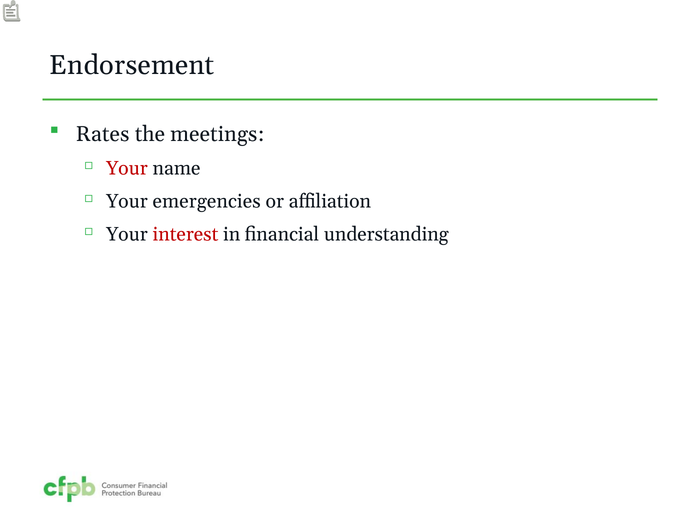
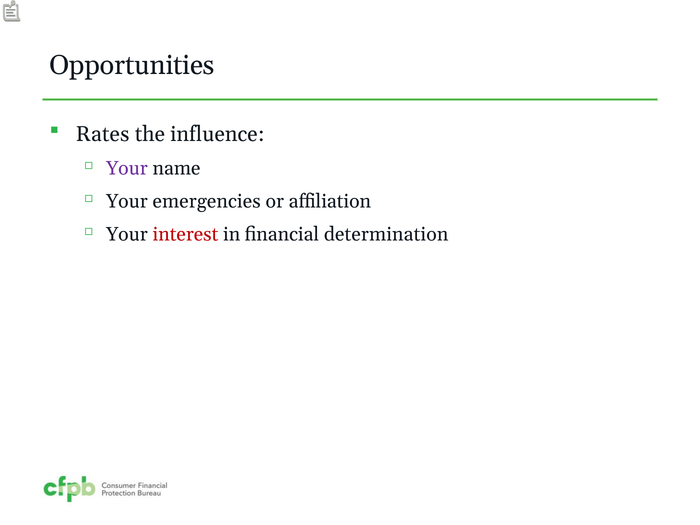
Endorsement: Endorsement -> Opportunities (132, 65)
meetings: meetings -> influence (217, 134)
Your colour: red -> purple (127, 168)
understanding: understanding -> determination (386, 234)
